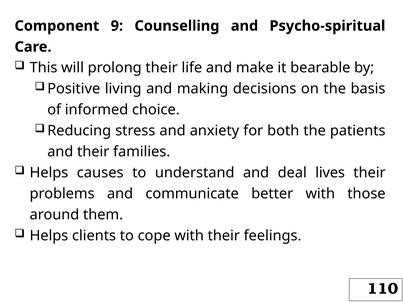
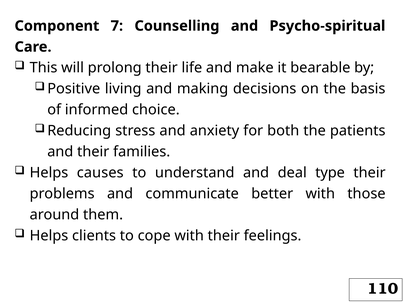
9: 9 -> 7 (117, 26)
lives: lives -> type (330, 173)
